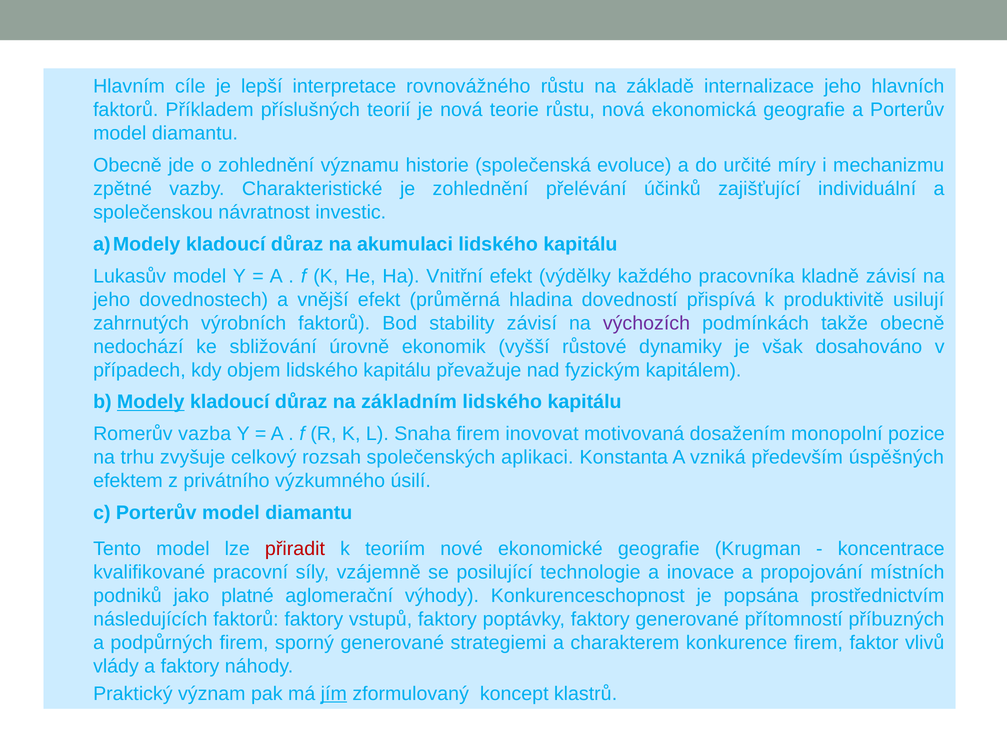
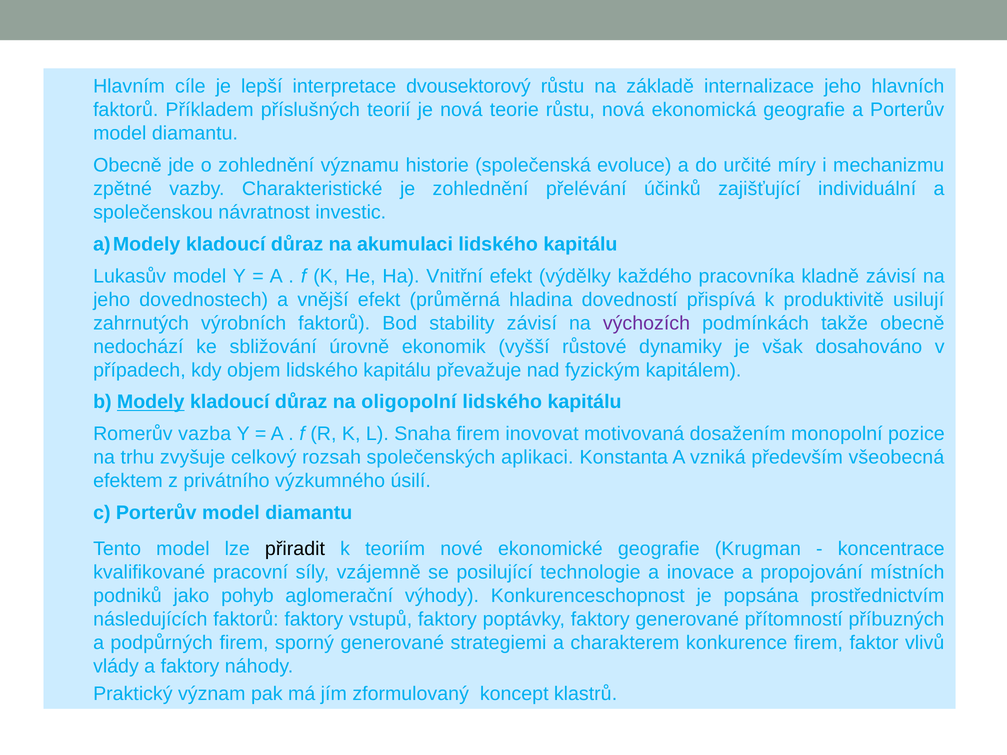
rovnovážného: rovnovážného -> dvousektorový (468, 86)
základním: základním -> oligopolní (409, 402)
úspěšných: úspěšných -> všeobecná (896, 458)
přiradit colour: red -> black (295, 549)
platné: platné -> pohyb (247, 596)
jím underline: present -> none (334, 694)
